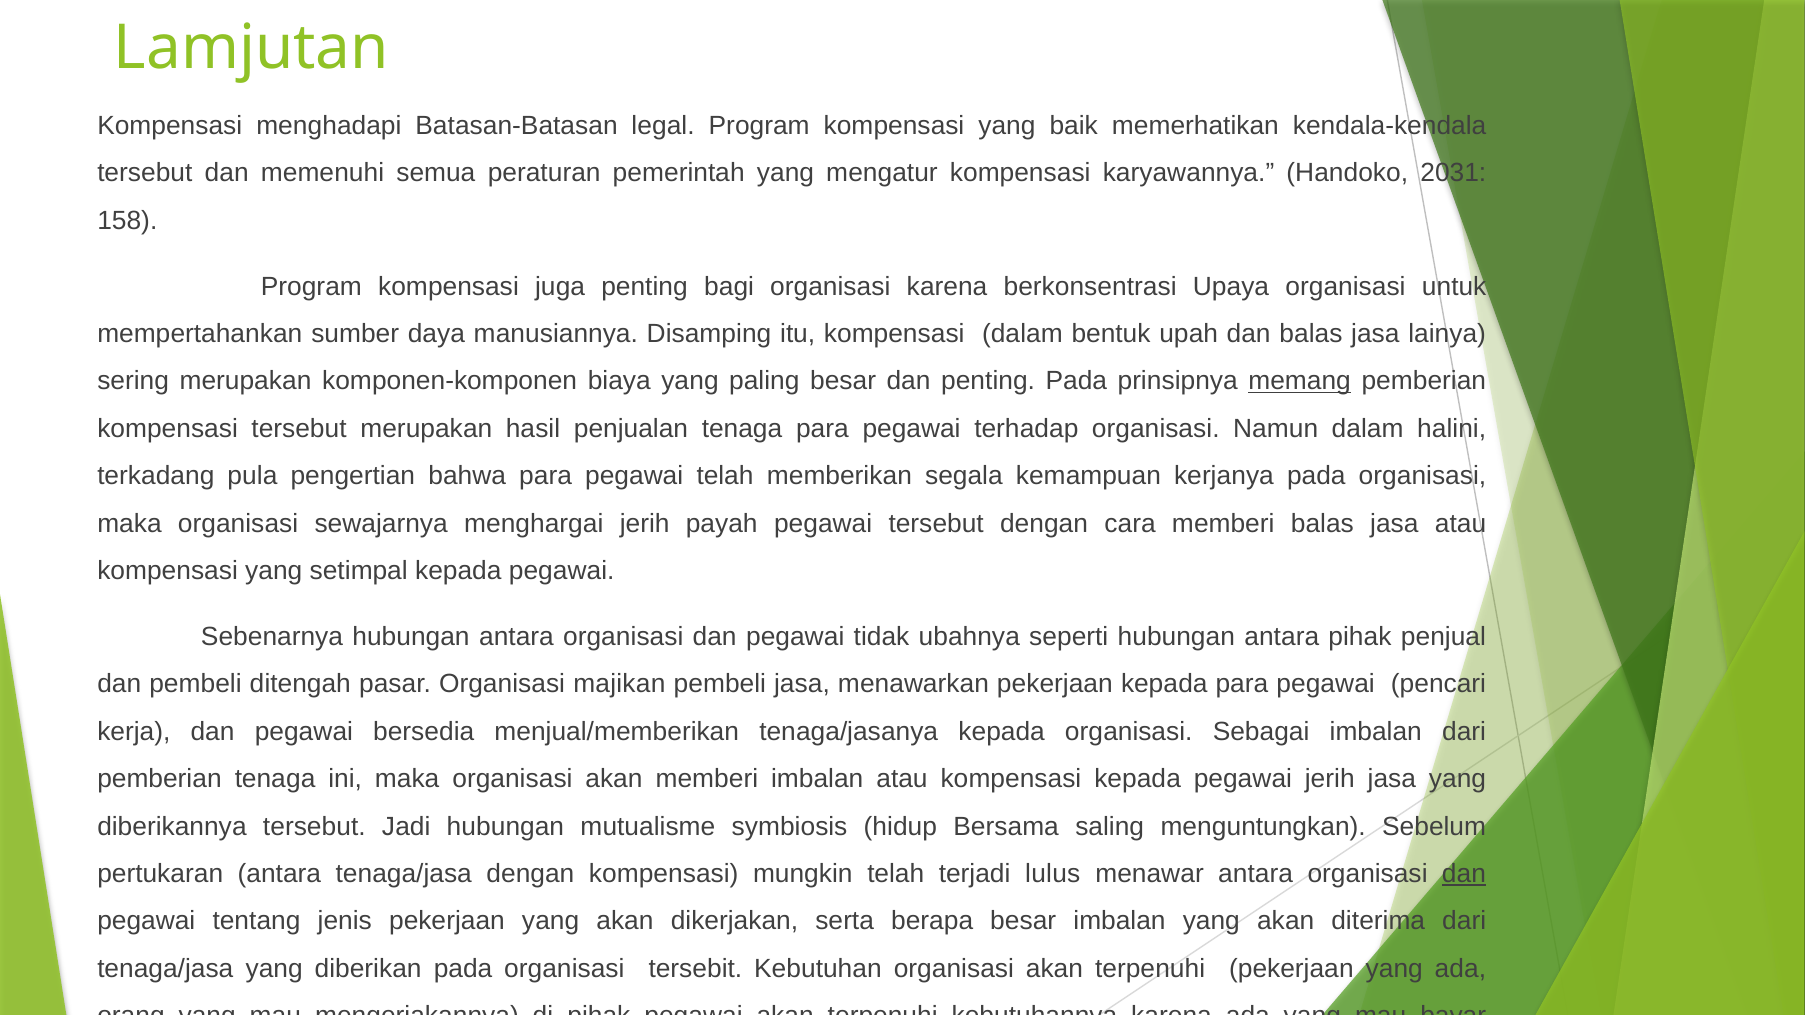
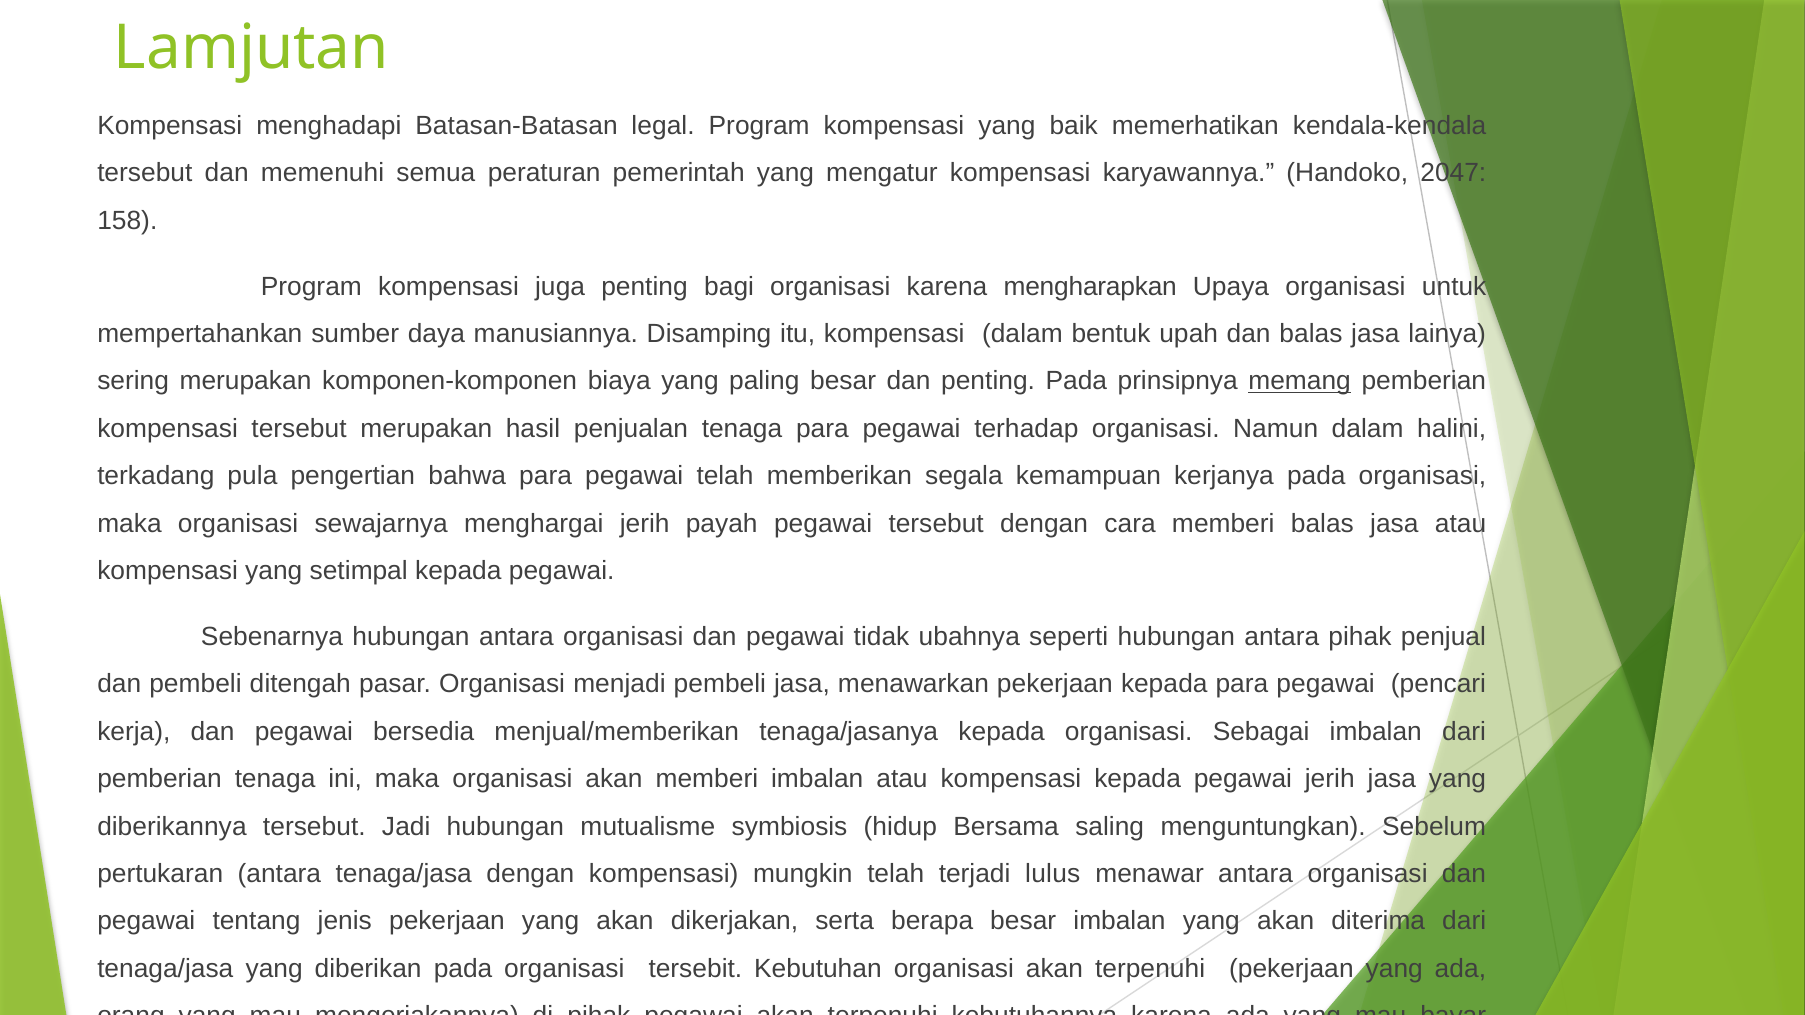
2031: 2031 -> 2047 (1453, 173)
berkonsentrasi: berkonsentrasi -> mengharapkan (1090, 287)
majikan: majikan -> menjadi (619, 684)
dan underline: present -> none (1464, 874)
